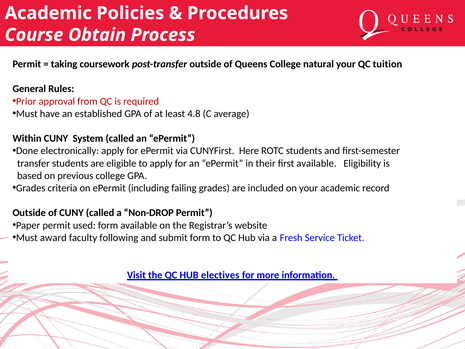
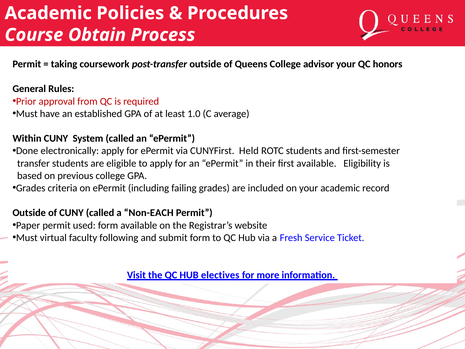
natural: natural -> advisor (319, 64)
tuition: tuition -> honors (388, 64)
4.8: 4.8 -> 1.0 (194, 114)
Here: Here -> Held (249, 151)
Non-DROP: Non-DROP -> Non-EACH (149, 213)
award: award -> virtual (53, 238)
